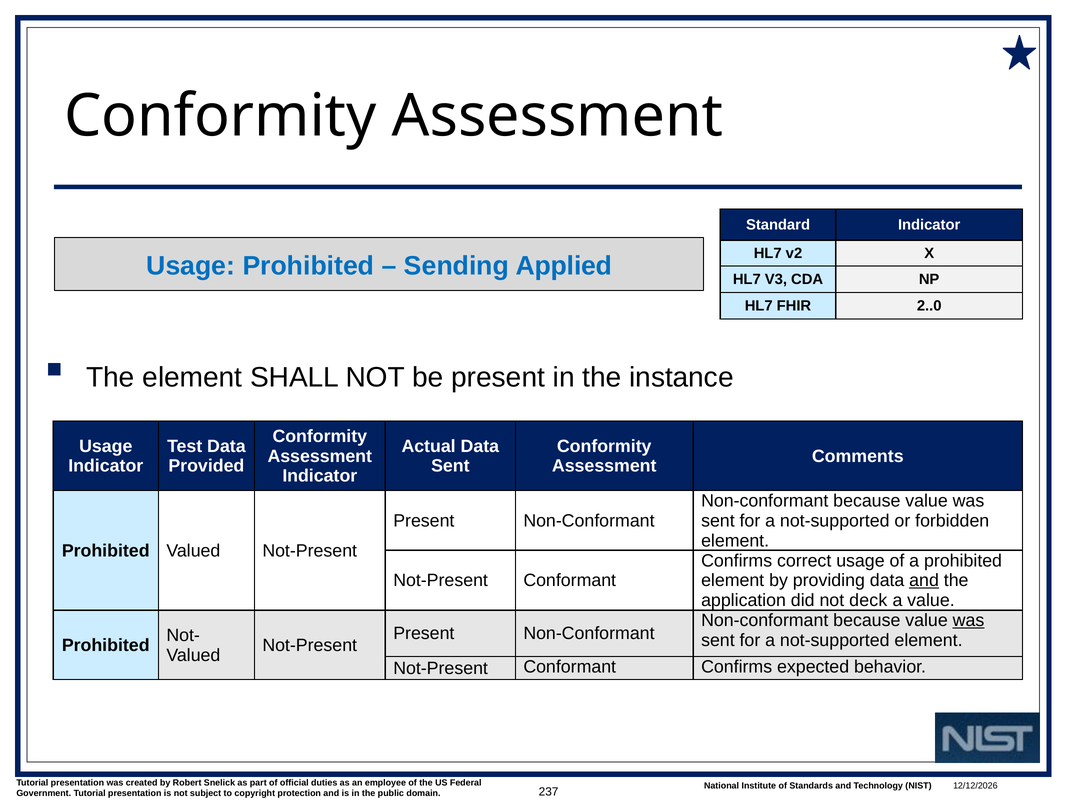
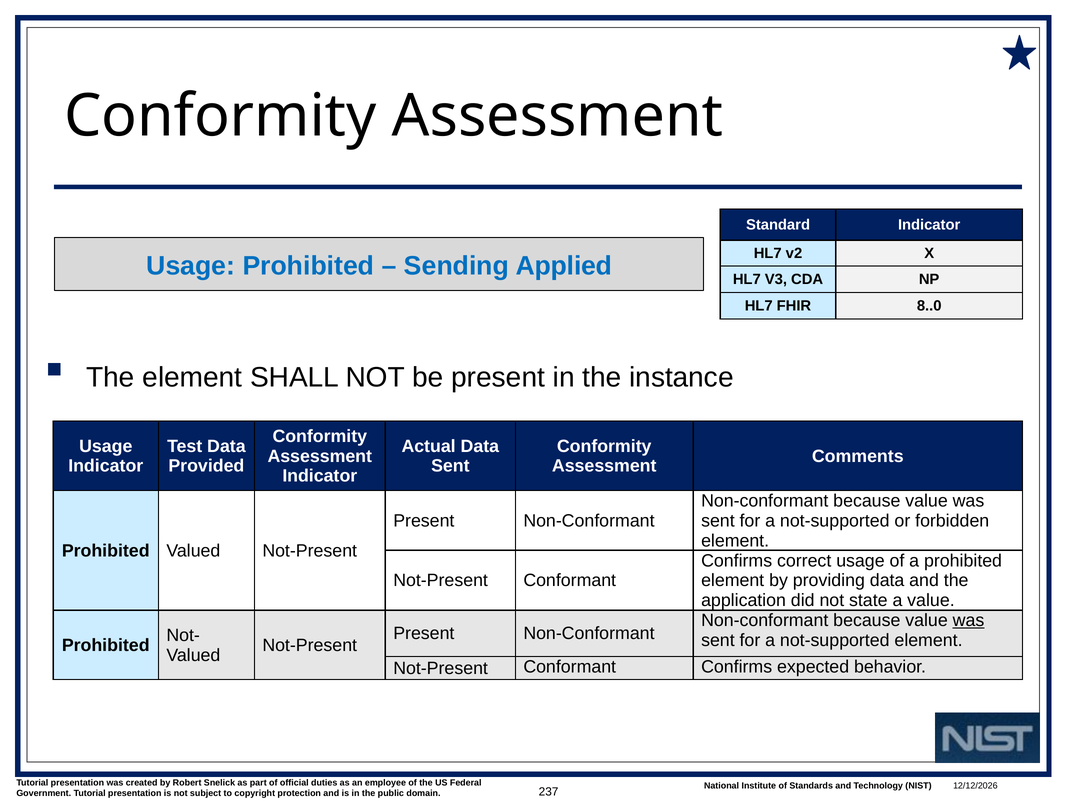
2..0: 2..0 -> 8..0 (929, 306)
and underline: present -> none (924, 580)
deck: deck -> state (868, 600)
